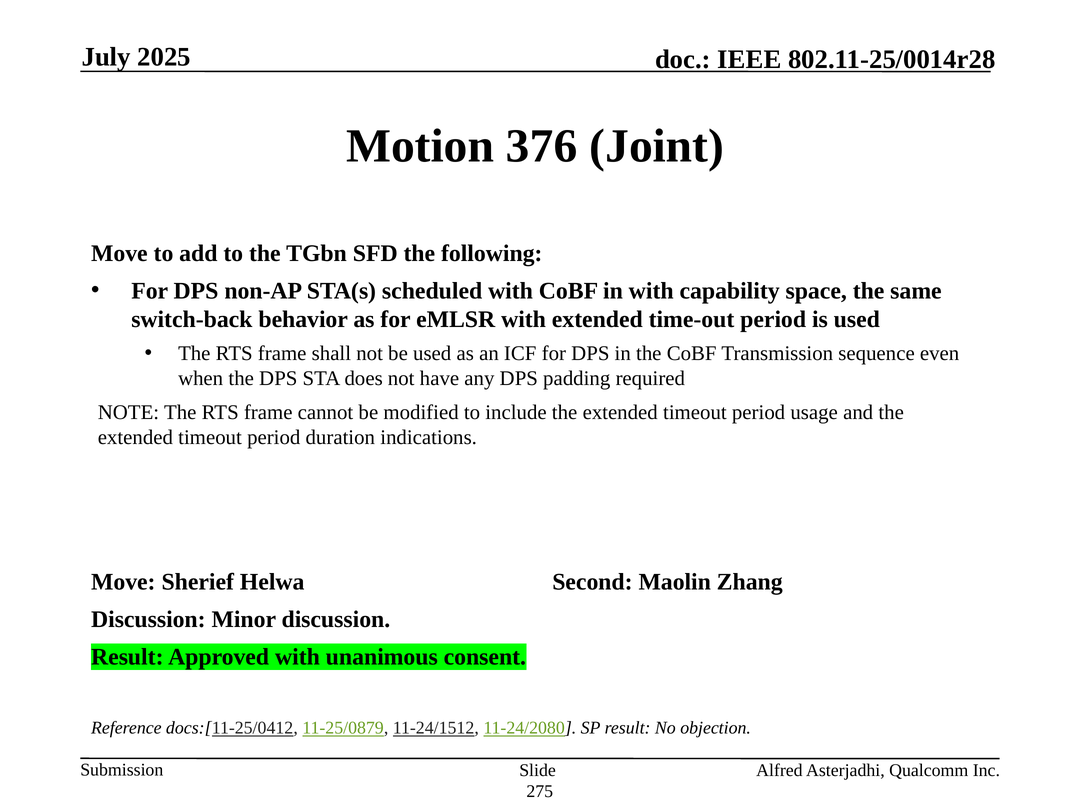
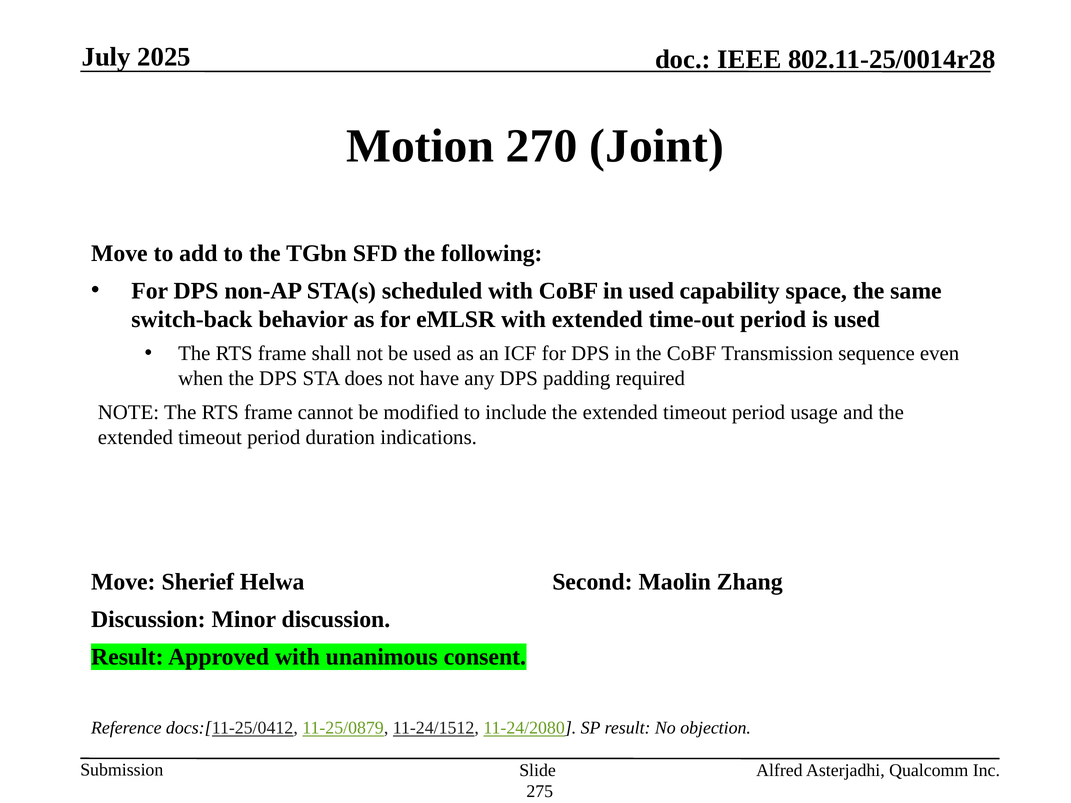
376: 376 -> 270 (542, 146)
in with: with -> used (651, 291)
